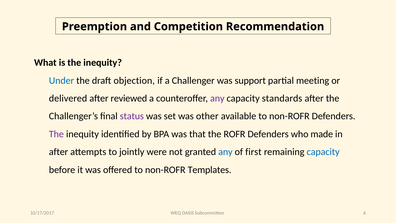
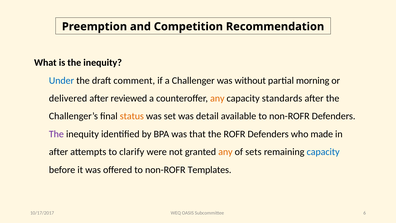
objection: objection -> comment (134, 80)
support: support -> without (250, 80)
meeting: meeting -> morning (313, 80)
any colour: purple -> orange (217, 98)
status colour: purple -> orange (132, 116)
other: other -> detail (207, 116)
jointly: jointly -> clarify (132, 152)
any colour: blue -> orange (225, 152)
first: first -> sets (253, 152)
